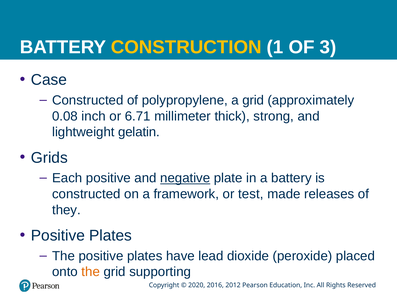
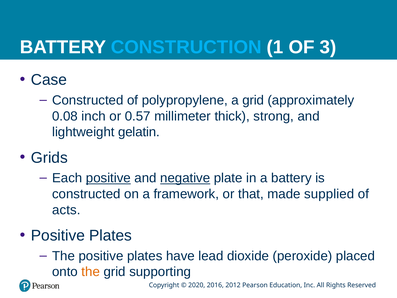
CONSTRUCTION colour: yellow -> light blue (186, 47)
6.71: 6.71 -> 0.57 (138, 116)
positive underline: none -> present (108, 178)
test: test -> that (251, 194)
releases: releases -> supplied (329, 194)
they: they -> acts (66, 210)
